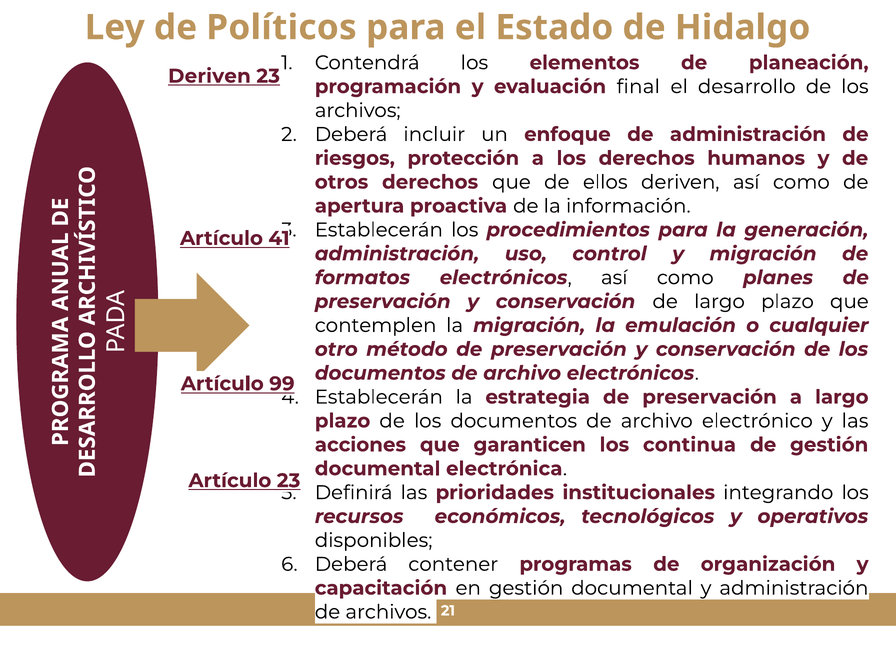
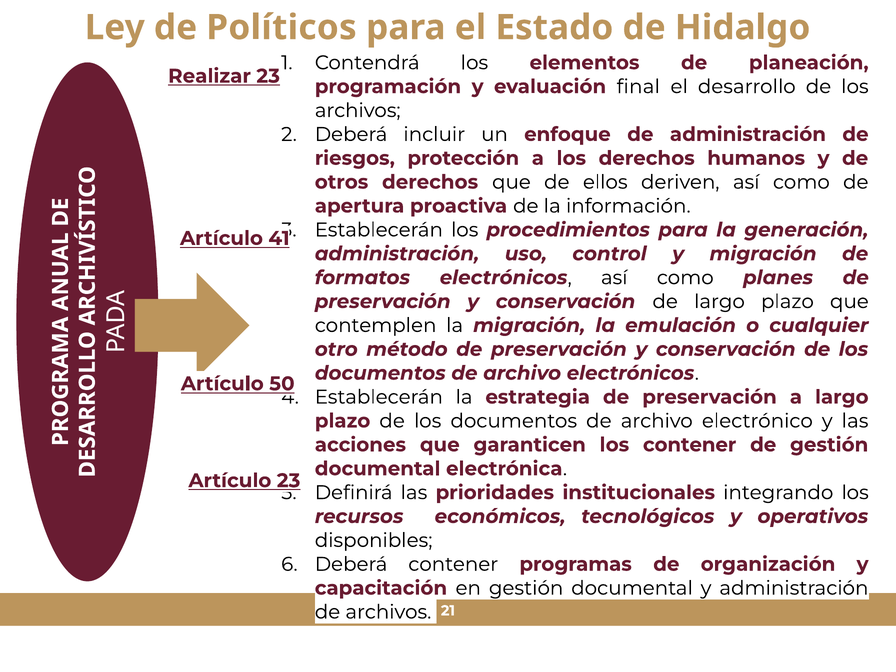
Deriven: Deriven -> Realizar (209, 76)
99: 99 -> 50 (282, 384)
los continua: continua -> contener (690, 445)
